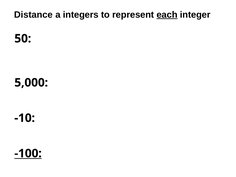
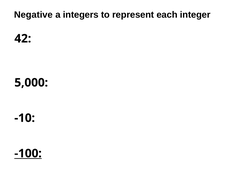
Distance: Distance -> Negative (33, 15)
each underline: present -> none (167, 15)
50: 50 -> 42 (23, 39)
